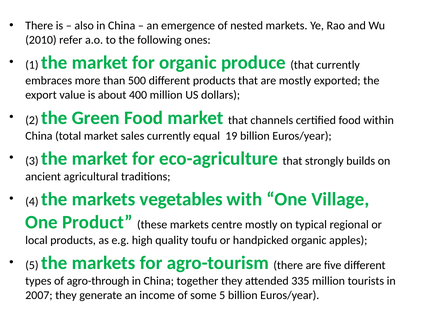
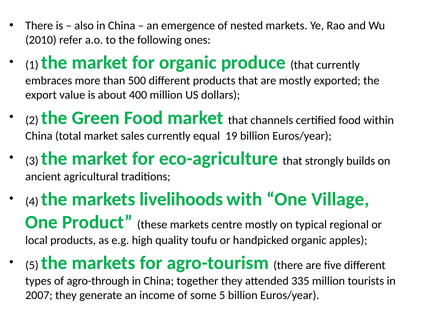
vegetables: vegetables -> livelihoods (181, 200)
